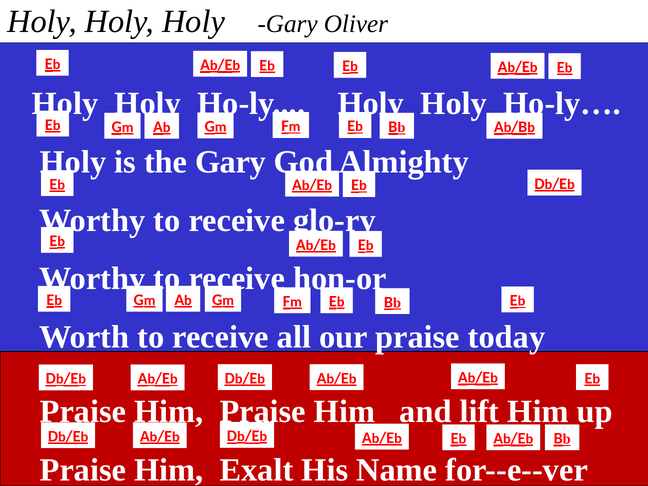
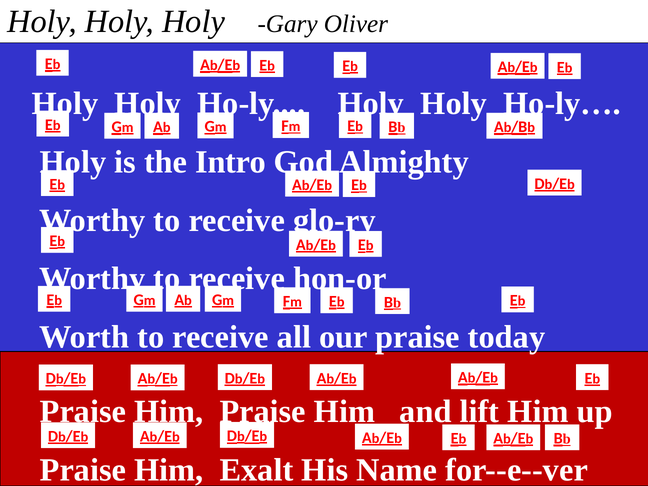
the Gary: Gary -> Intro (231, 162)
